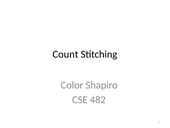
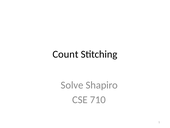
Color: Color -> Solve (72, 85)
482: 482 -> 710 (98, 99)
